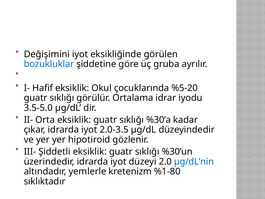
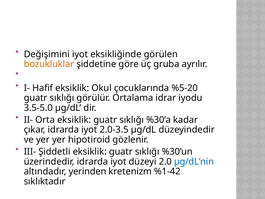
bozukluklar colour: blue -> orange (49, 64)
yemlerle: yemlerle -> yerinden (87, 171)
%1-80: %1-80 -> %1-42 (167, 171)
